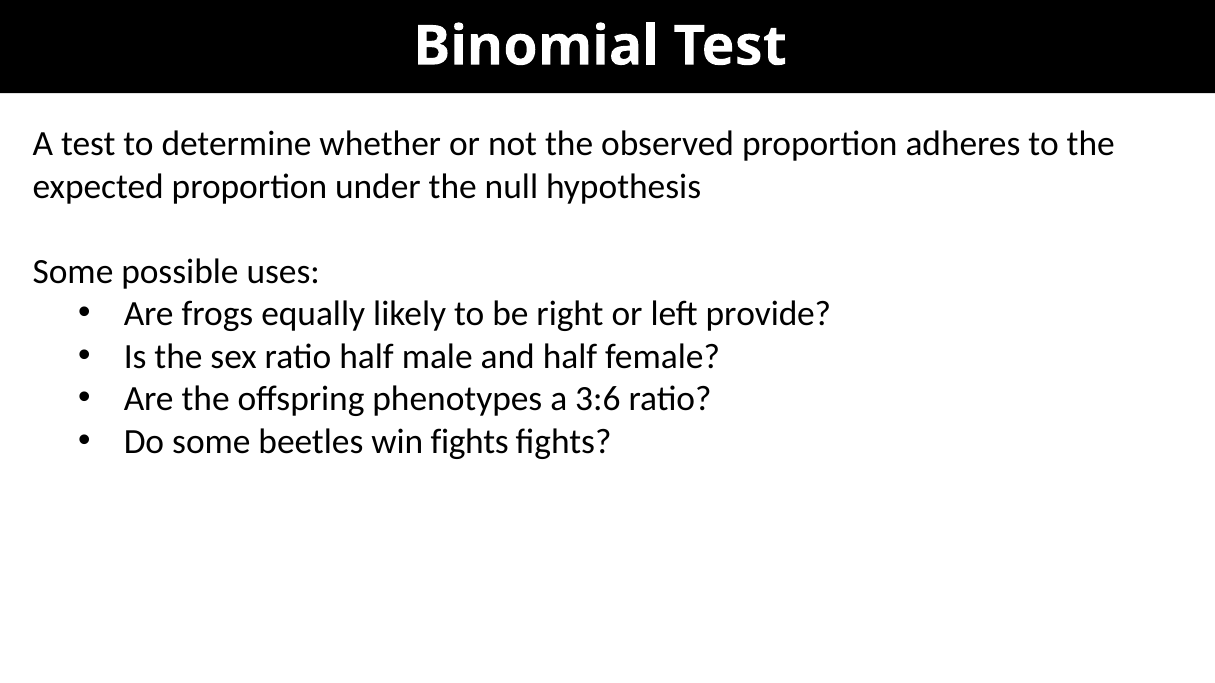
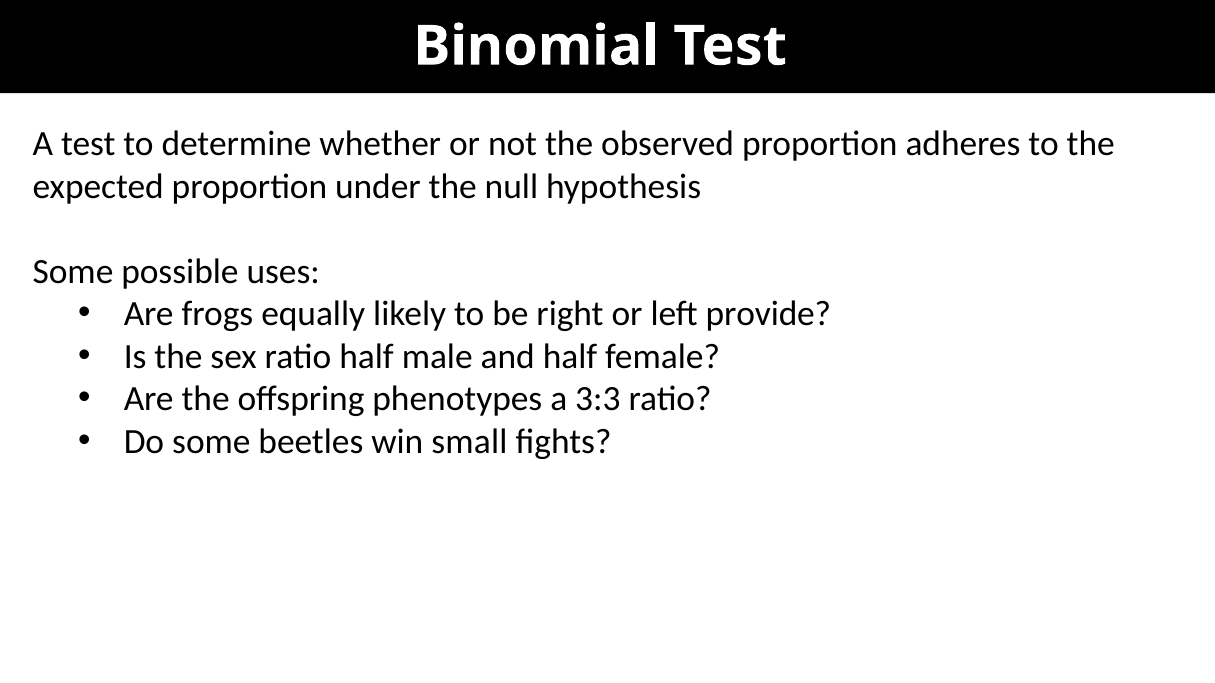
3:6: 3:6 -> 3:3 (598, 399)
win fights: fights -> small (469, 442)
